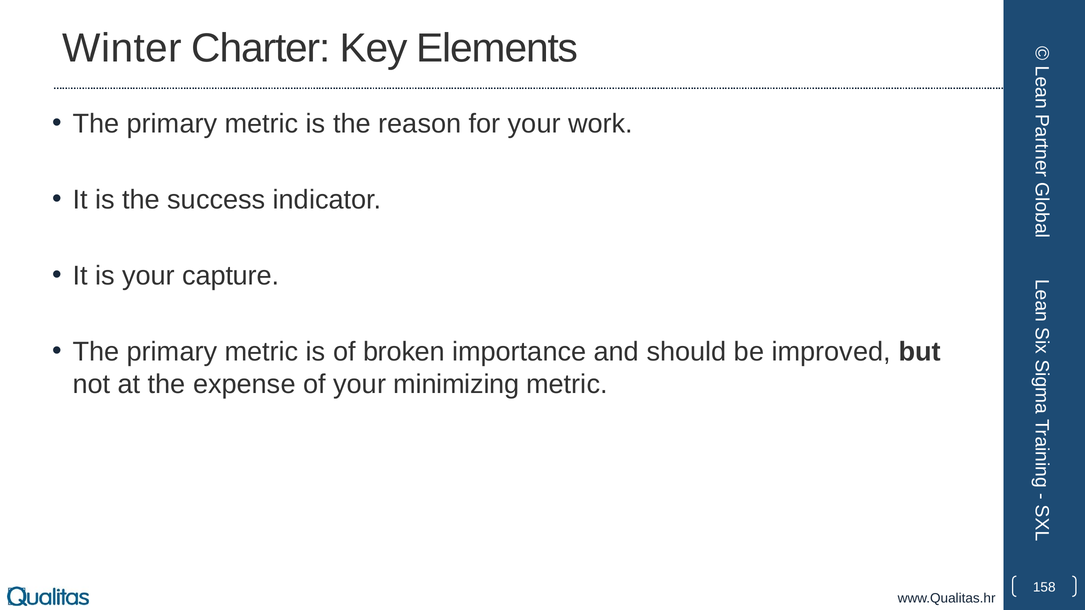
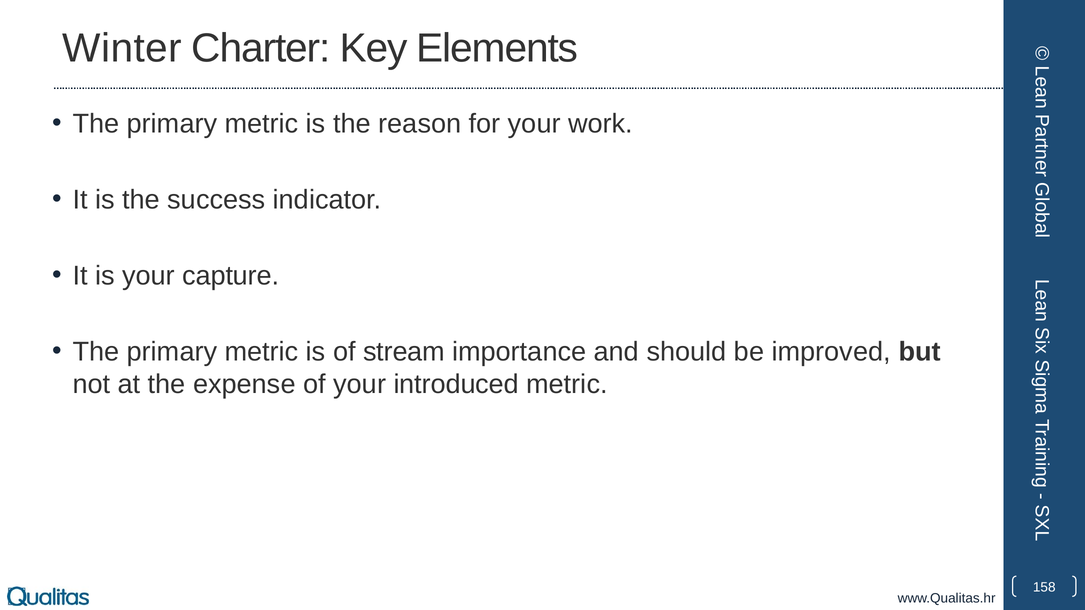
broken: broken -> stream (404, 352)
minimizing: minimizing -> introduced (456, 384)
